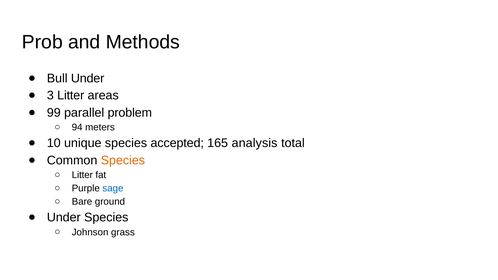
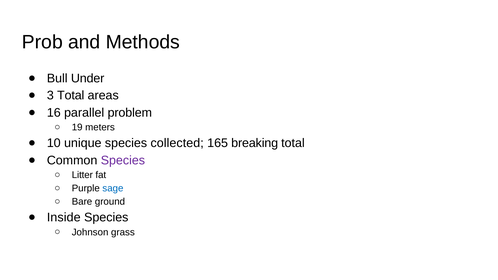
3 Litter: Litter -> Total (71, 95)
99: 99 -> 16 (54, 113)
94: 94 -> 19 (77, 127)
accepted: accepted -> collected (177, 143)
analysis: analysis -> breaking (255, 143)
Species colour: orange -> purple (123, 160)
Under: Under -> Inside (64, 218)
